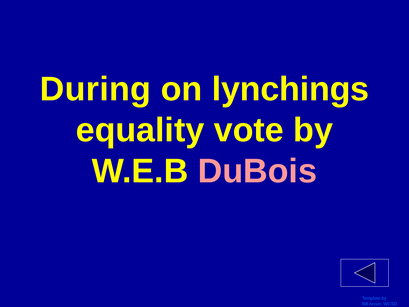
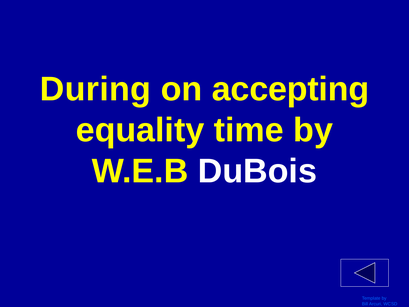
lynchings: lynchings -> accepting (291, 89)
vote: vote -> time (249, 130)
DuBois colour: pink -> white (257, 171)
